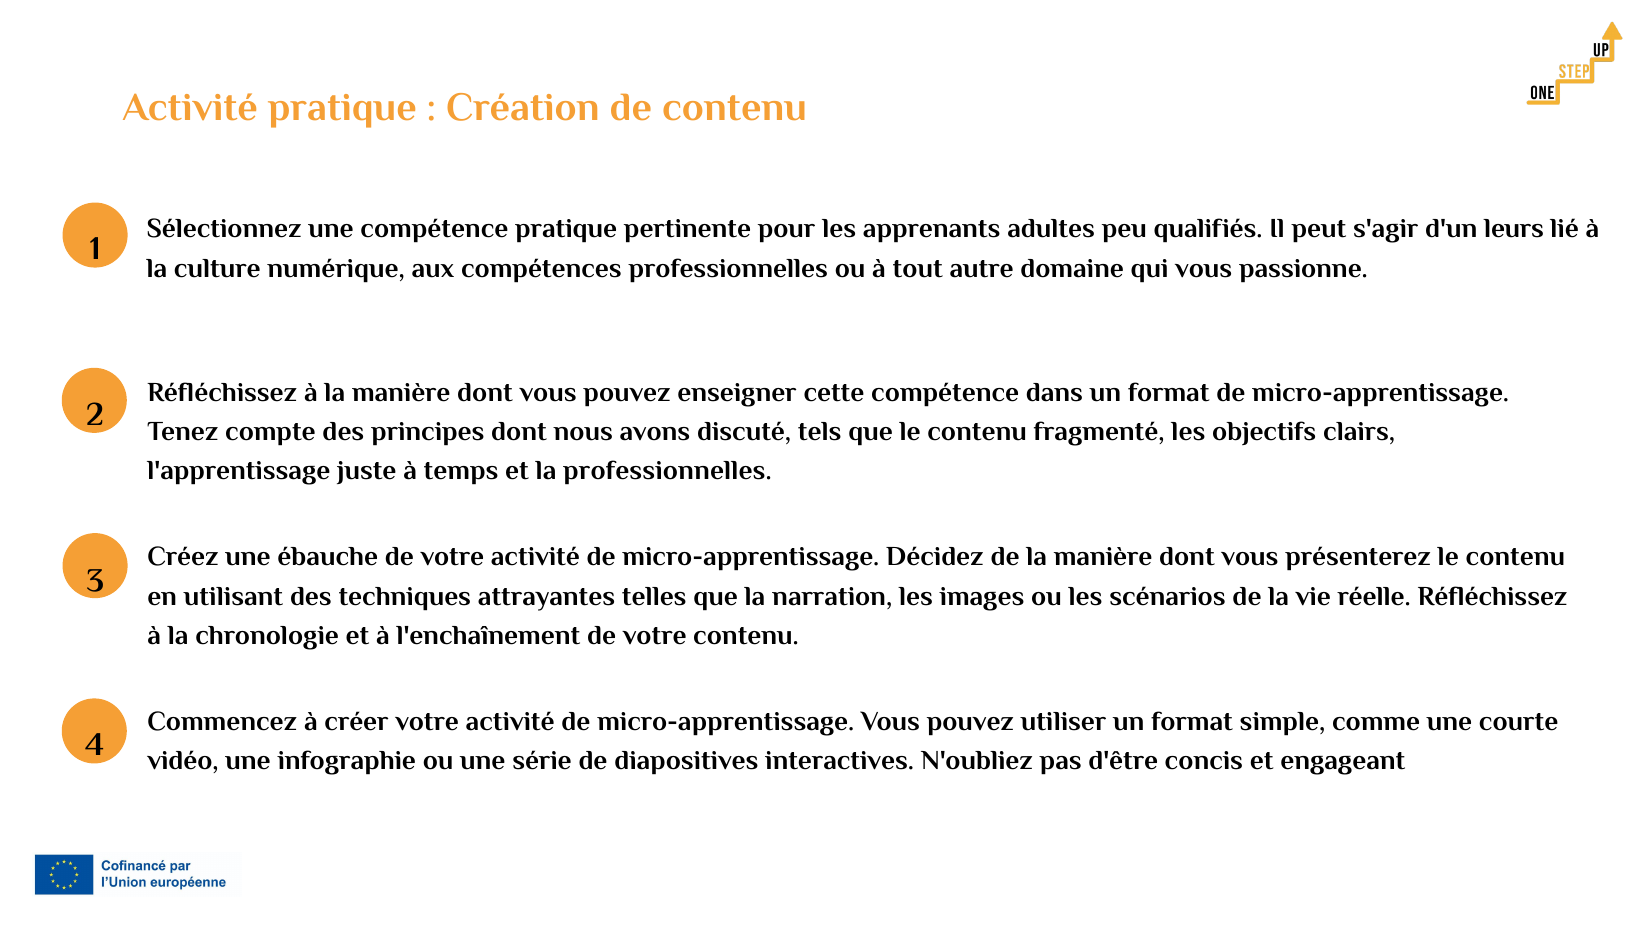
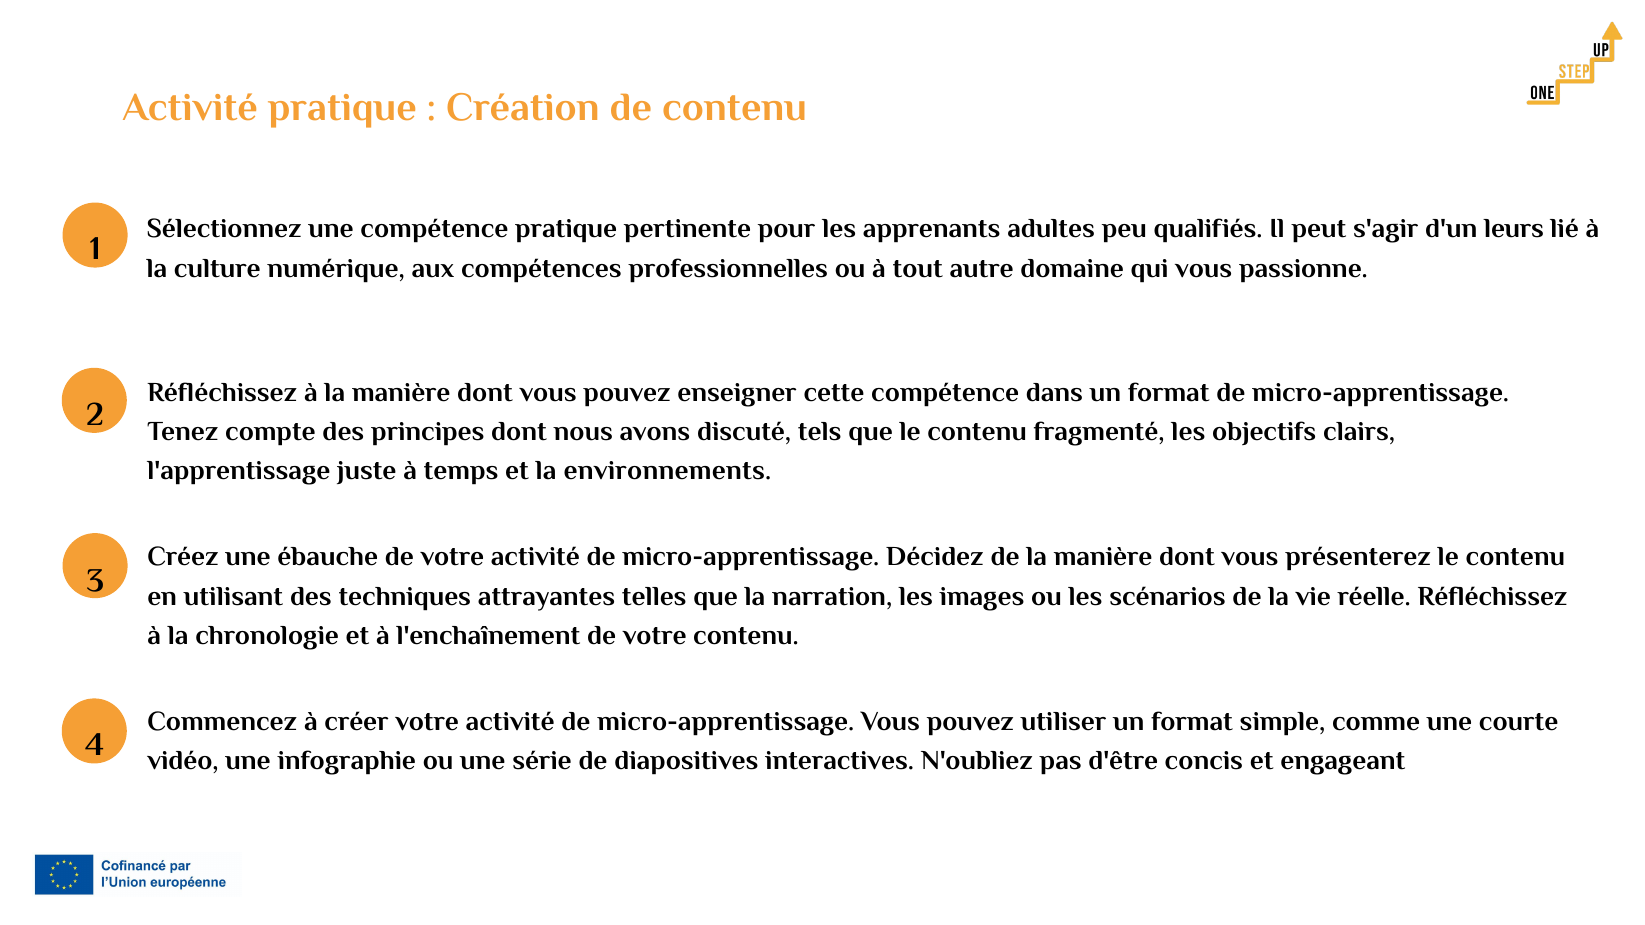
la professionnelles: professionnelles -> environnements (667, 471)
